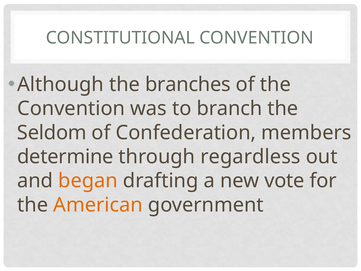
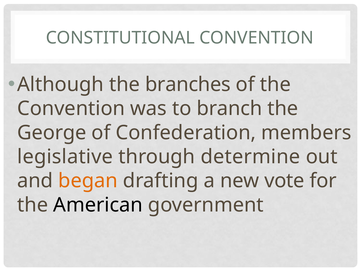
Seldom: Seldom -> George (52, 133)
determine: determine -> legislative (65, 157)
regardless: regardless -> determine (250, 157)
American colour: orange -> black (98, 205)
